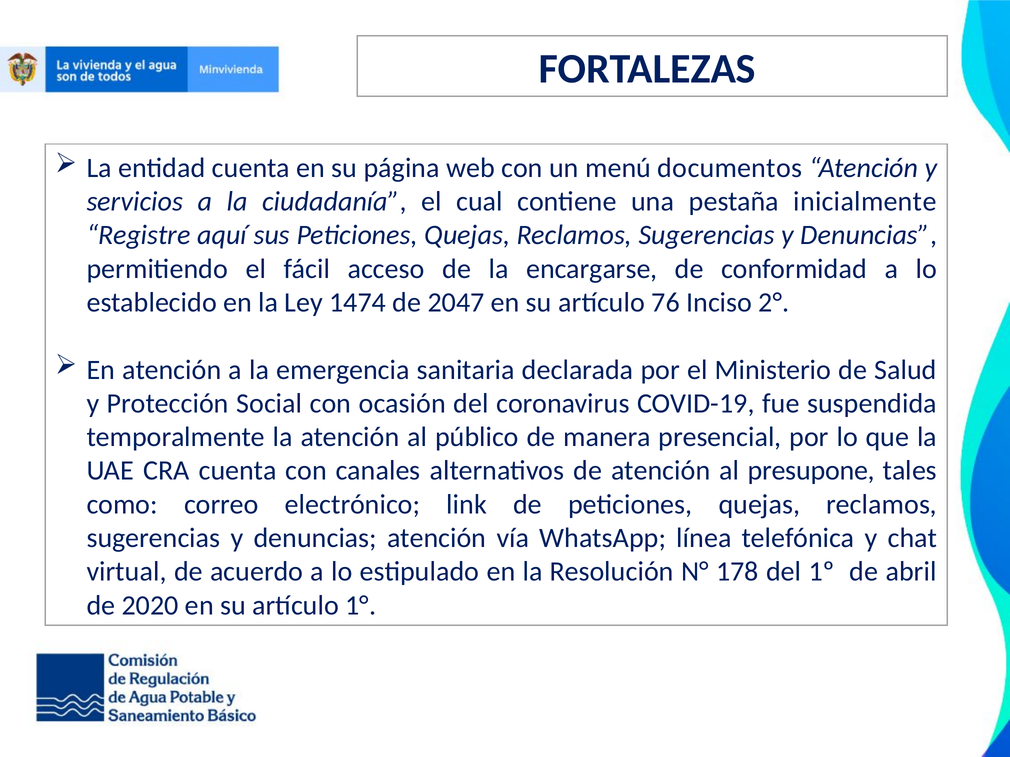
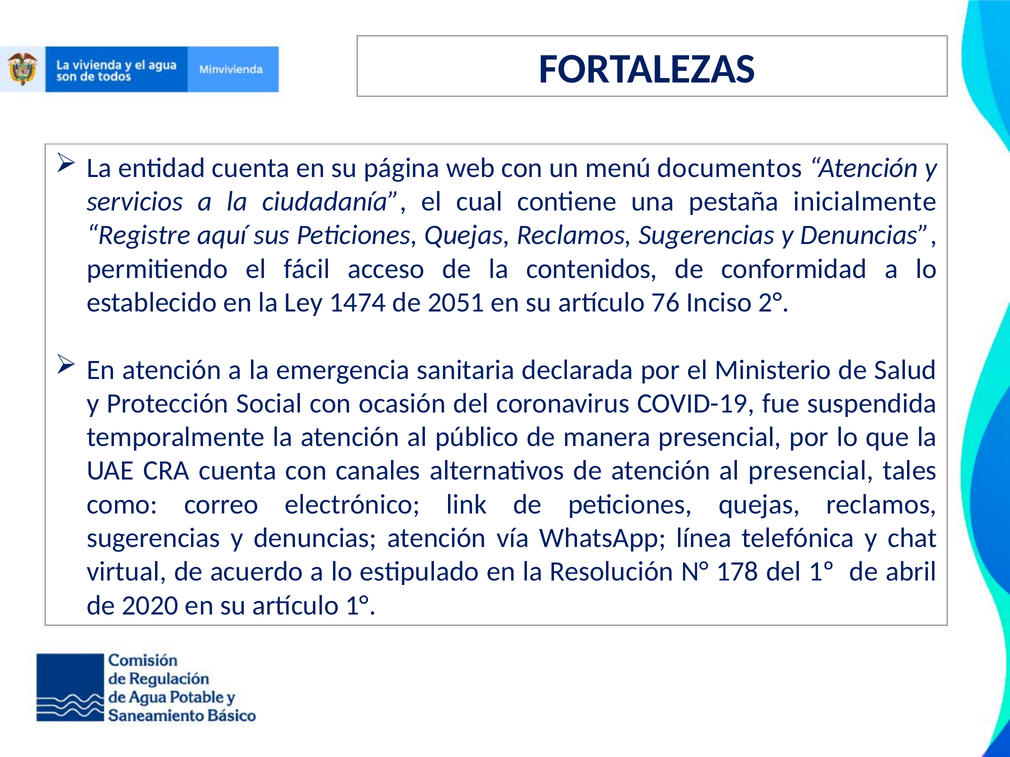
encargarse: encargarse -> contenidos (592, 269)
2047: 2047 -> 2051 (456, 303)
al presupone: presupone -> presencial (811, 471)
